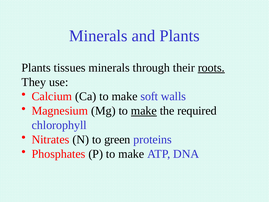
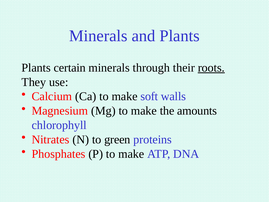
tissues: tissues -> certain (70, 68)
make underline: present -> none (144, 111)
required: required -> amounts (197, 111)
